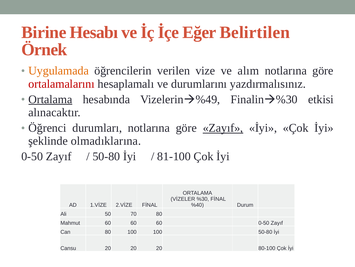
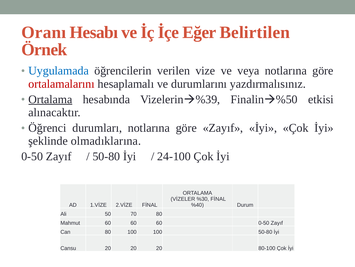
Birine: Birine -> Oranı (44, 32)
Uygulamada colour: orange -> blue (59, 71)
alım: alım -> veya (248, 71)
%49: %49 -> %39 (208, 99)
%30: %30 -> %50 (287, 99)
Zayıf underline: present -> none (223, 128)
81-100: 81-100 -> 24-100 (174, 156)
